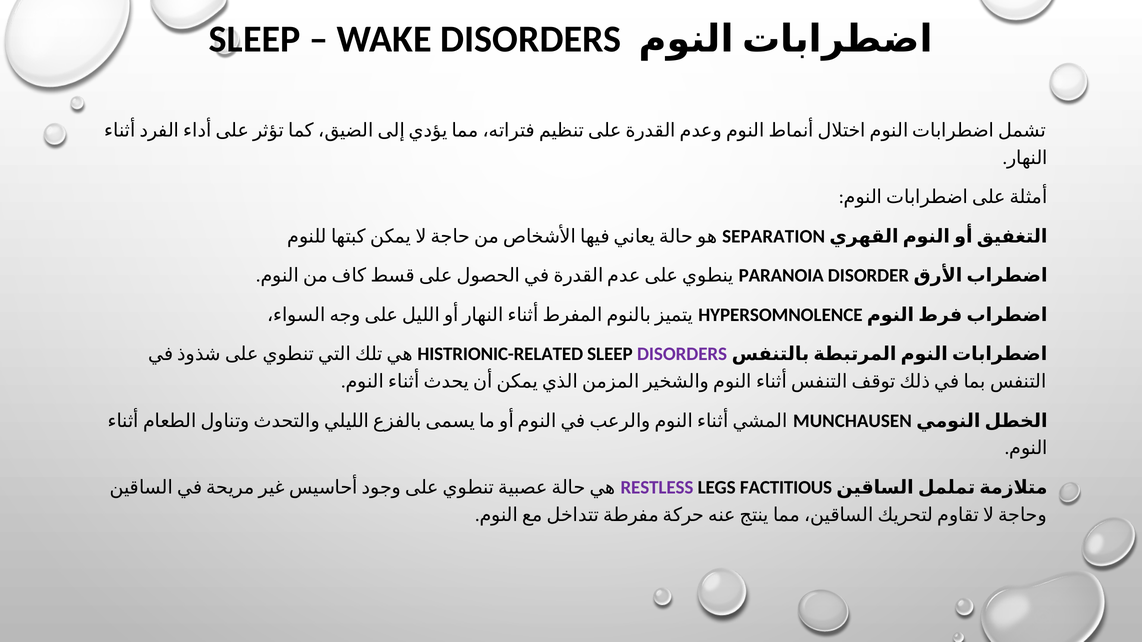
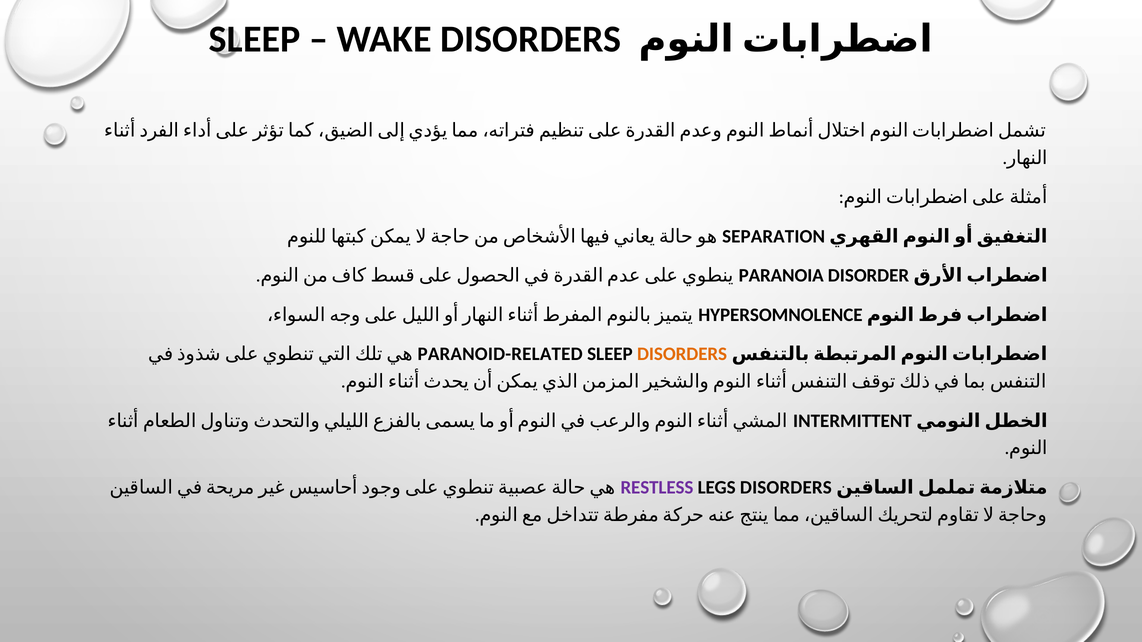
HISTRIONIC-RELATED: HISTRIONIC-RELATED -> PARANOID-RELATED (500, 354)
DISORDERS colour: purple -> orange (682, 354)
MUNCHAUSEN: MUNCHAUSEN -> INTERMITTENT (852, 421)
LEGS FACTITIOUS: FACTITIOUS -> DISORDERS (786, 488)
